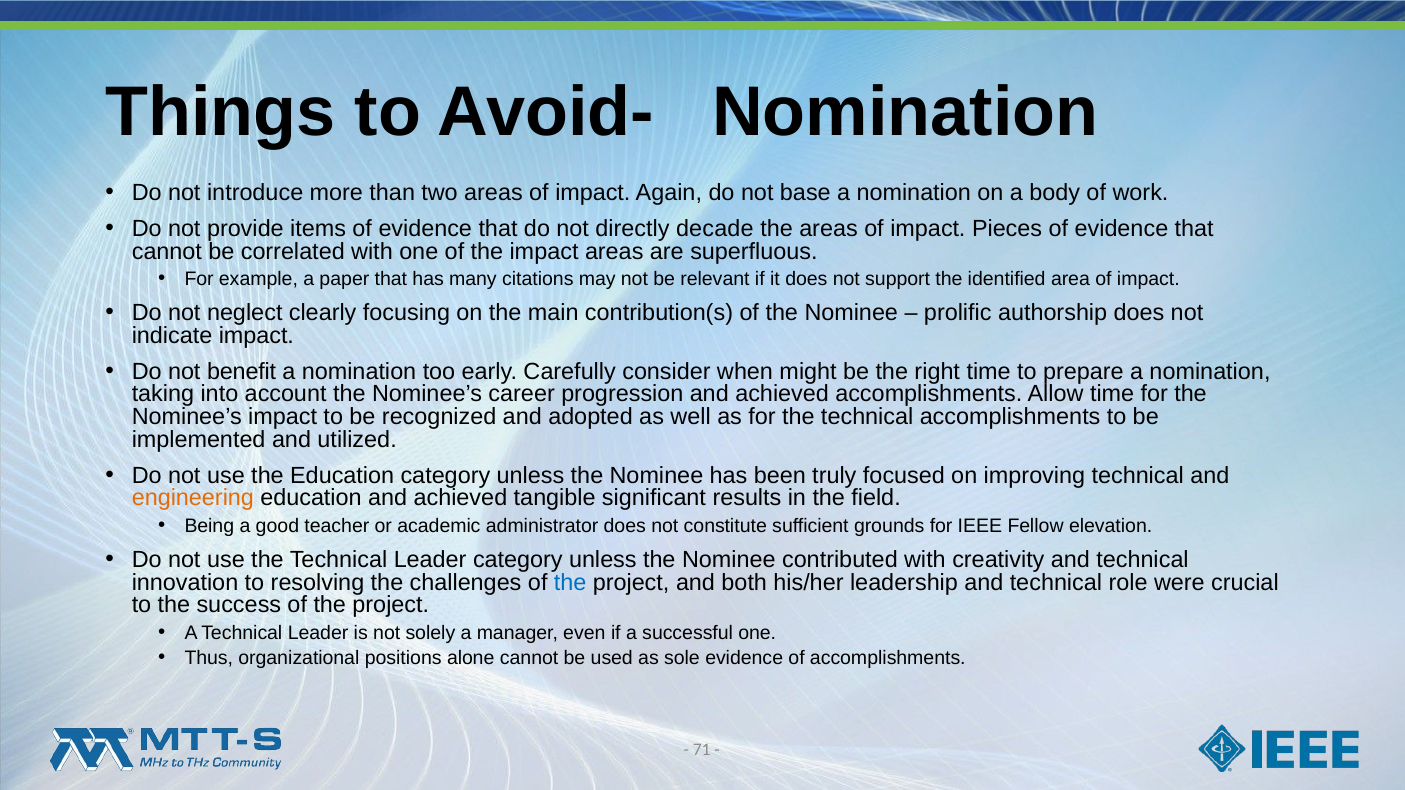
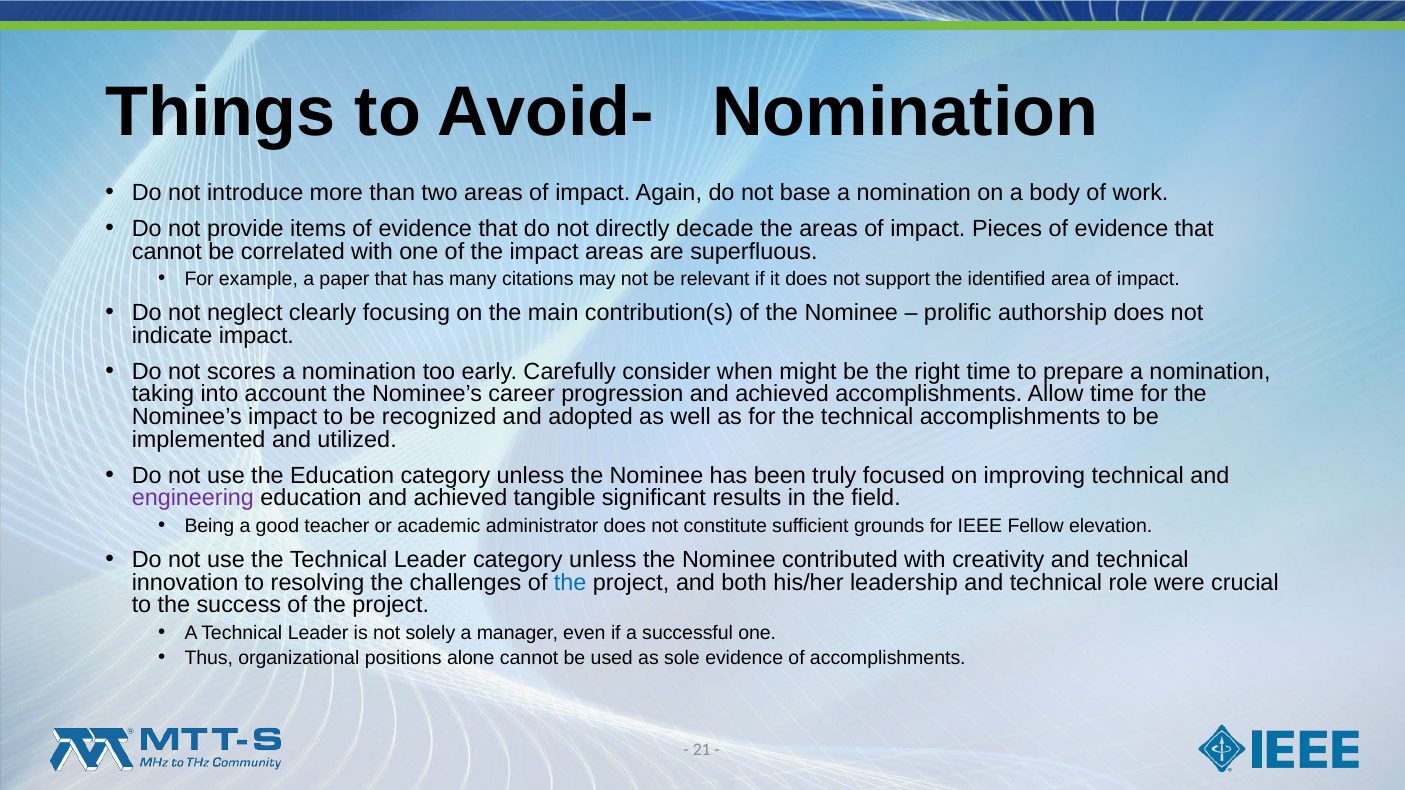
benefit: benefit -> scores (241, 372)
engineering colour: orange -> purple (193, 498)
71: 71 -> 21 (702, 750)
